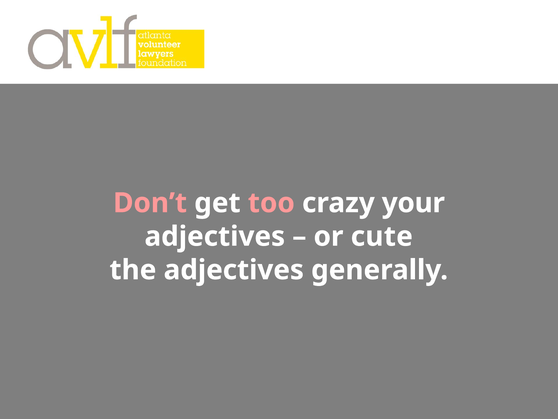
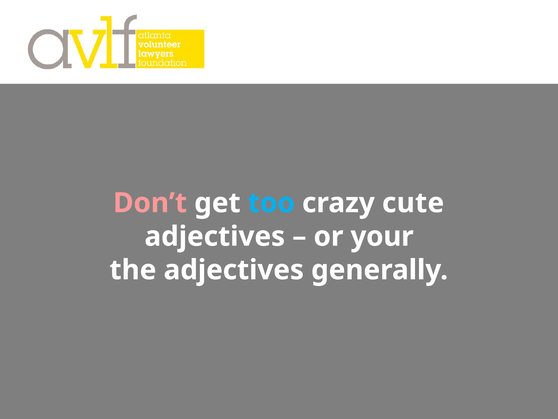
too colour: pink -> light blue (271, 203)
your: your -> cute (413, 203)
cute: cute -> your (382, 236)
